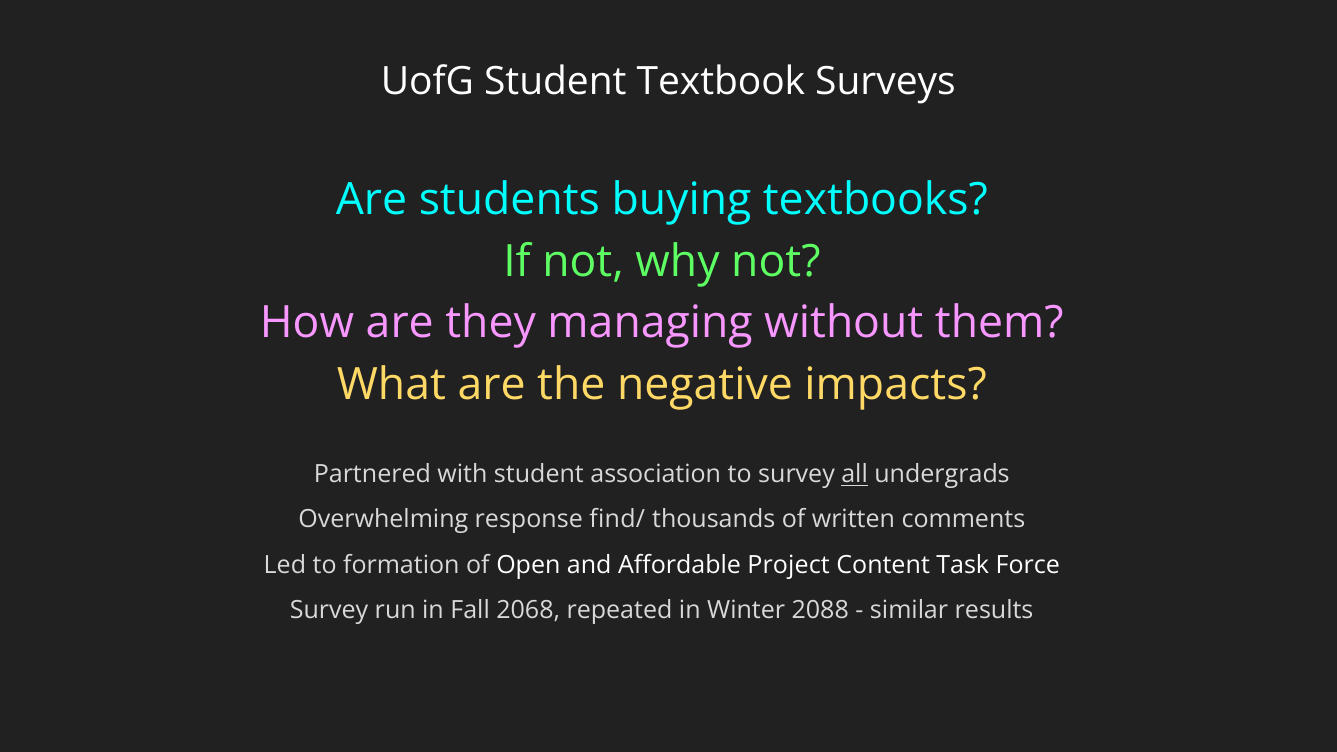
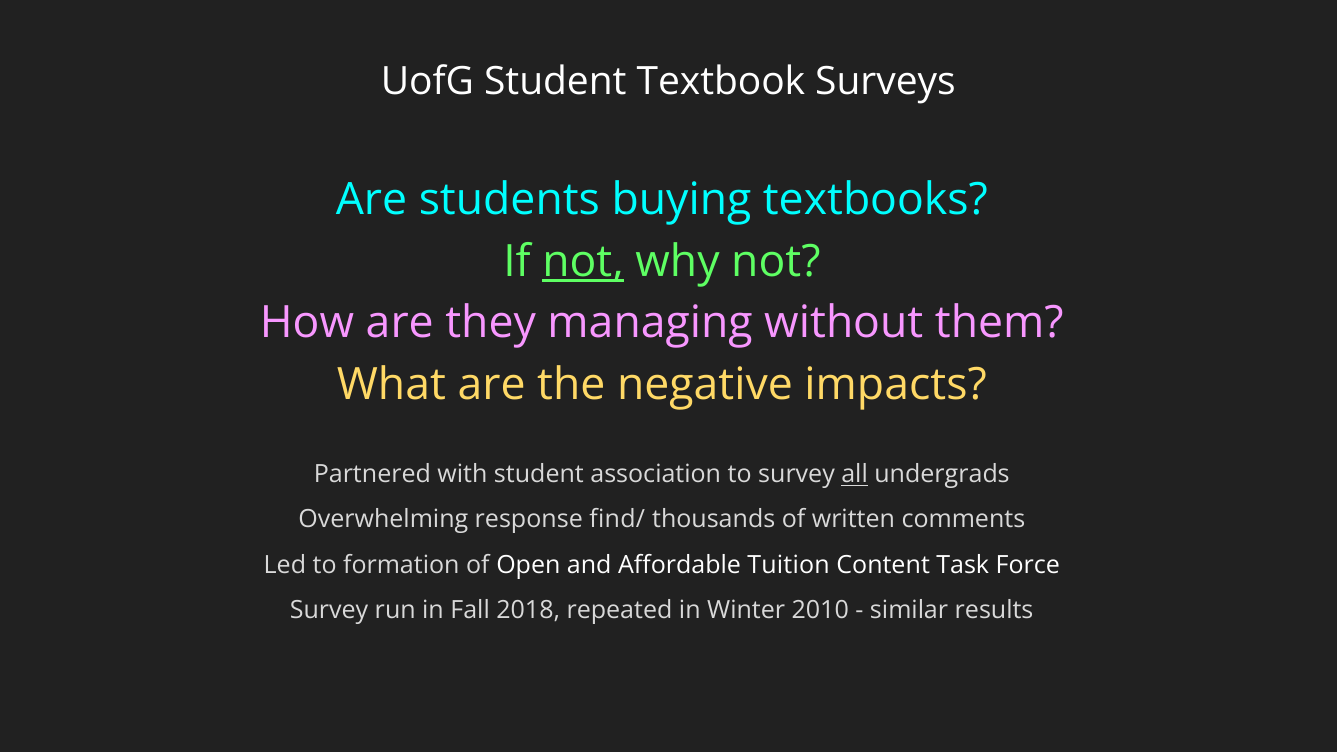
not underline: none -> present (583, 262)
Project: Project -> Tuition (789, 565)
2068: 2068 -> 2018 (528, 610)
2088: 2088 -> 2010 (820, 610)
